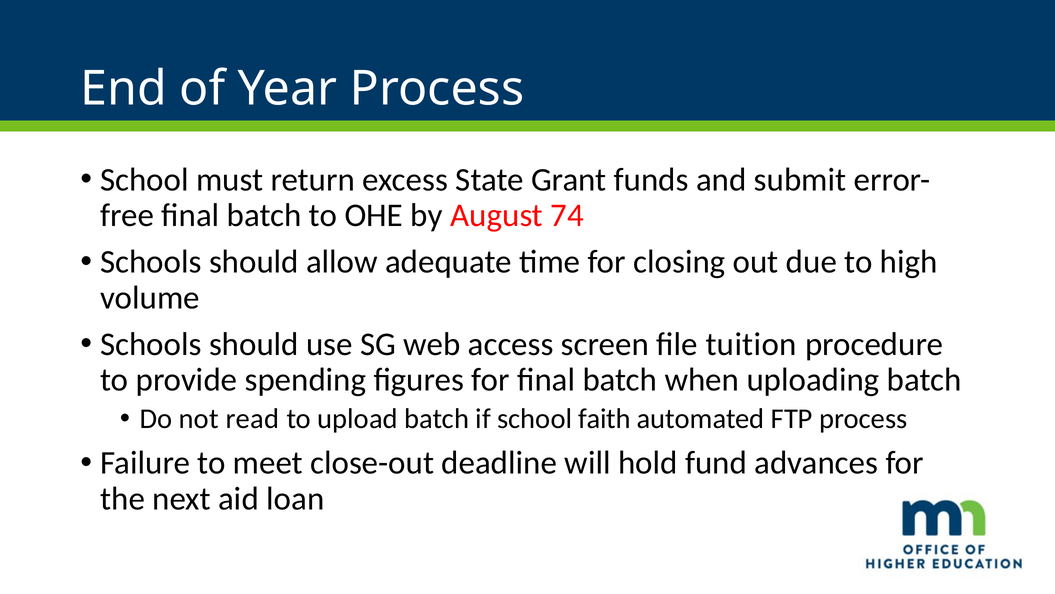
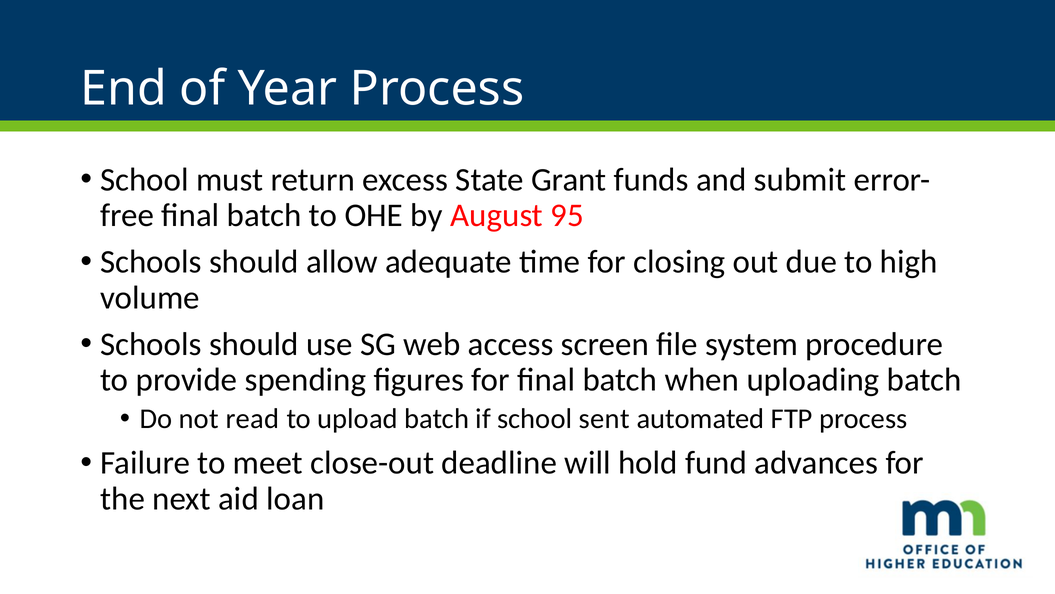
74: 74 -> 95 (567, 215)
tuition: tuition -> system (751, 344)
faith: faith -> sent (604, 418)
